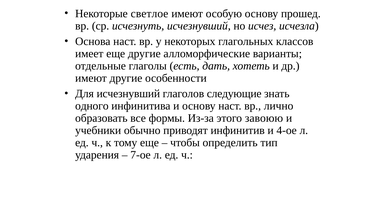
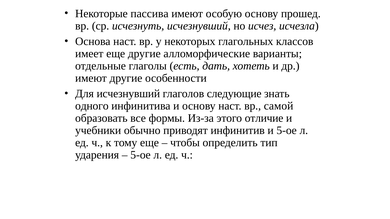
светлое: светлое -> пассива (150, 14)
лично: лично -> самой (279, 106)
завоюю: завоюю -> отличие (264, 118)
и 4-ое: 4-ое -> 5-ое (287, 131)
7-ое: 7-ое -> 5-ое (140, 155)
